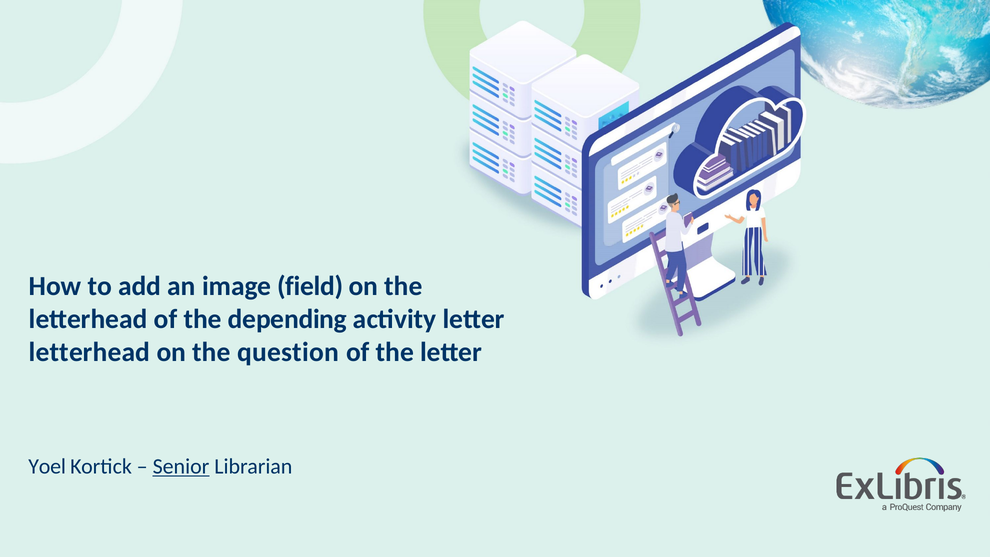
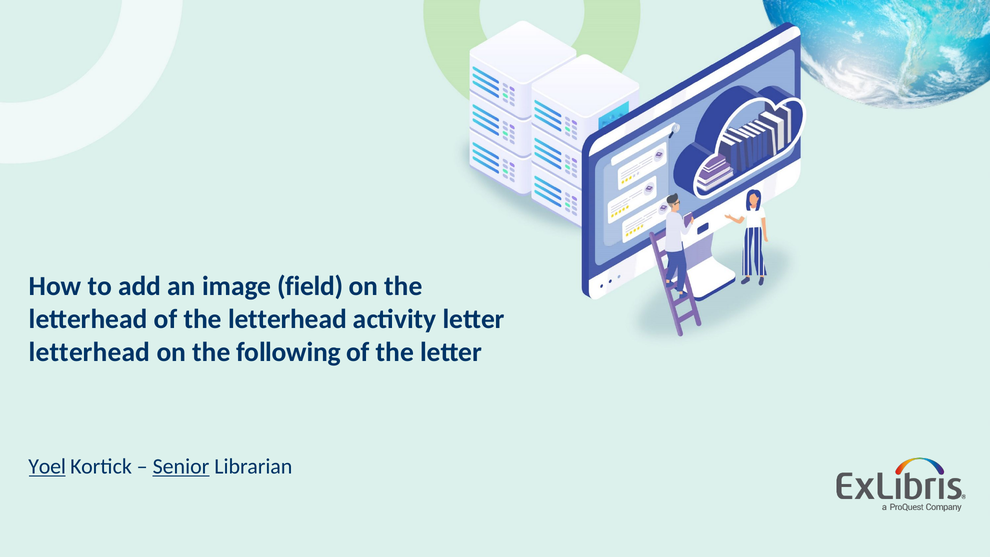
of the depending: depending -> letterhead (287, 319)
question: question -> following (288, 352)
Yoel underline: none -> present (47, 467)
